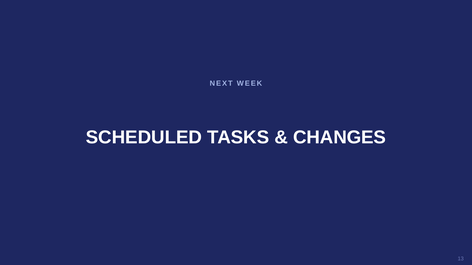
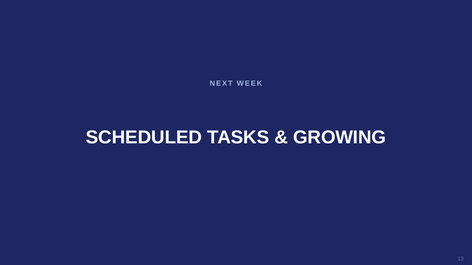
CHANGES: CHANGES -> GROWING (340, 138)
